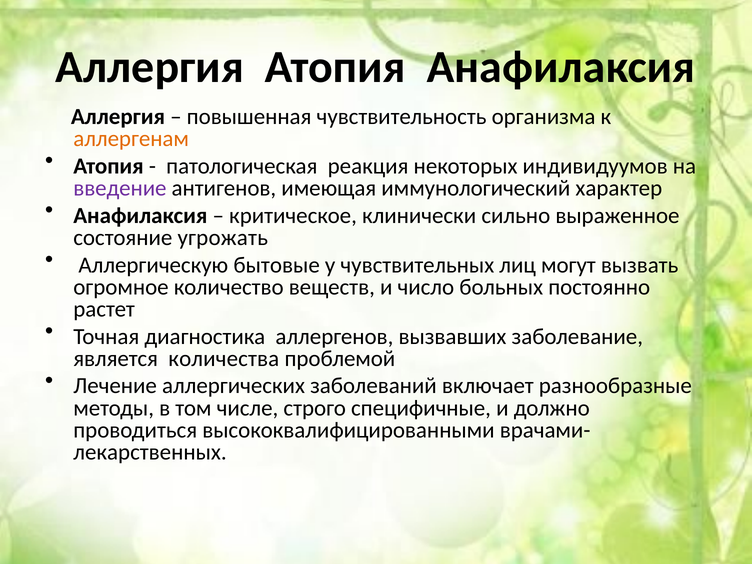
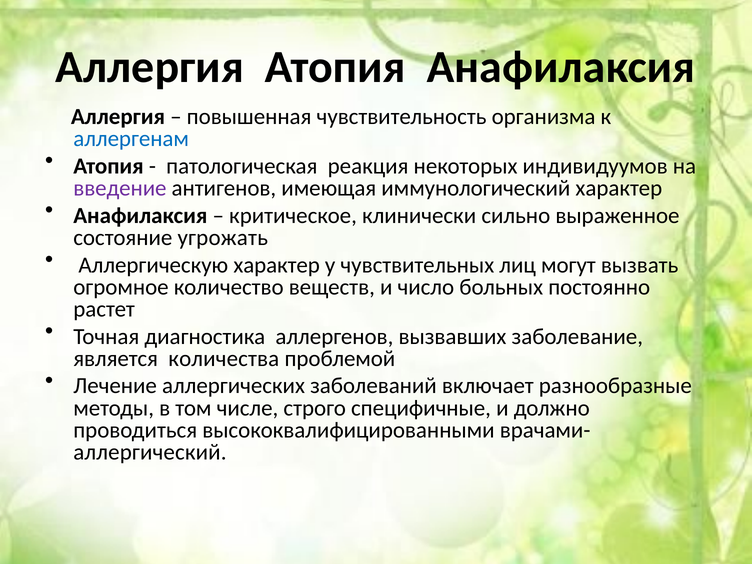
аллергенам colour: orange -> blue (131, 139)
Аллергическую бытовые: бытовые -> характер (277, 265)
лекарственных: лекарственных -> аллергический (150, 452)
